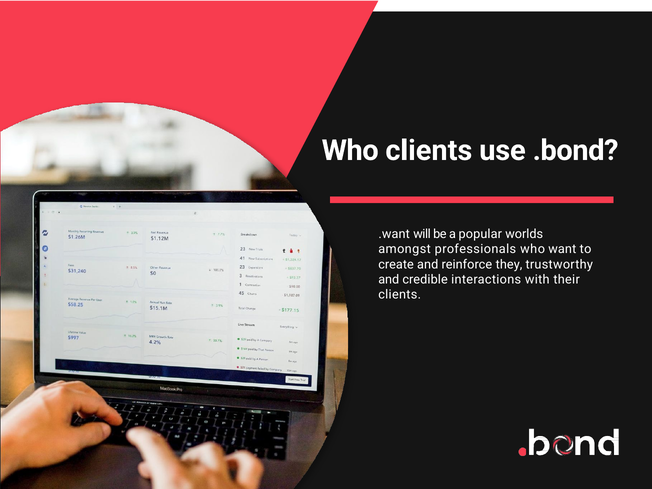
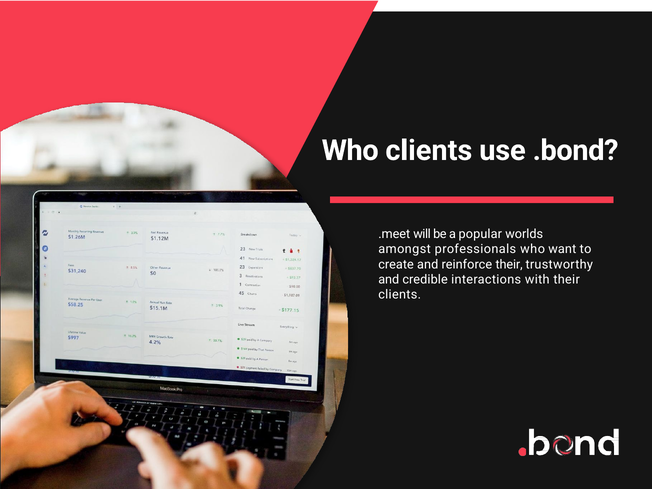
.want: .want -> .meet (394, 234)
reinforce they: they -> their (509, 264)
